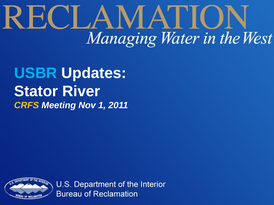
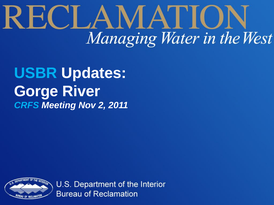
Stator: Stator -> Gorge (36, 91)
CRFS colour: yellow -> light blue (27, 106)
1: 1 -> 2 (102, 106)
